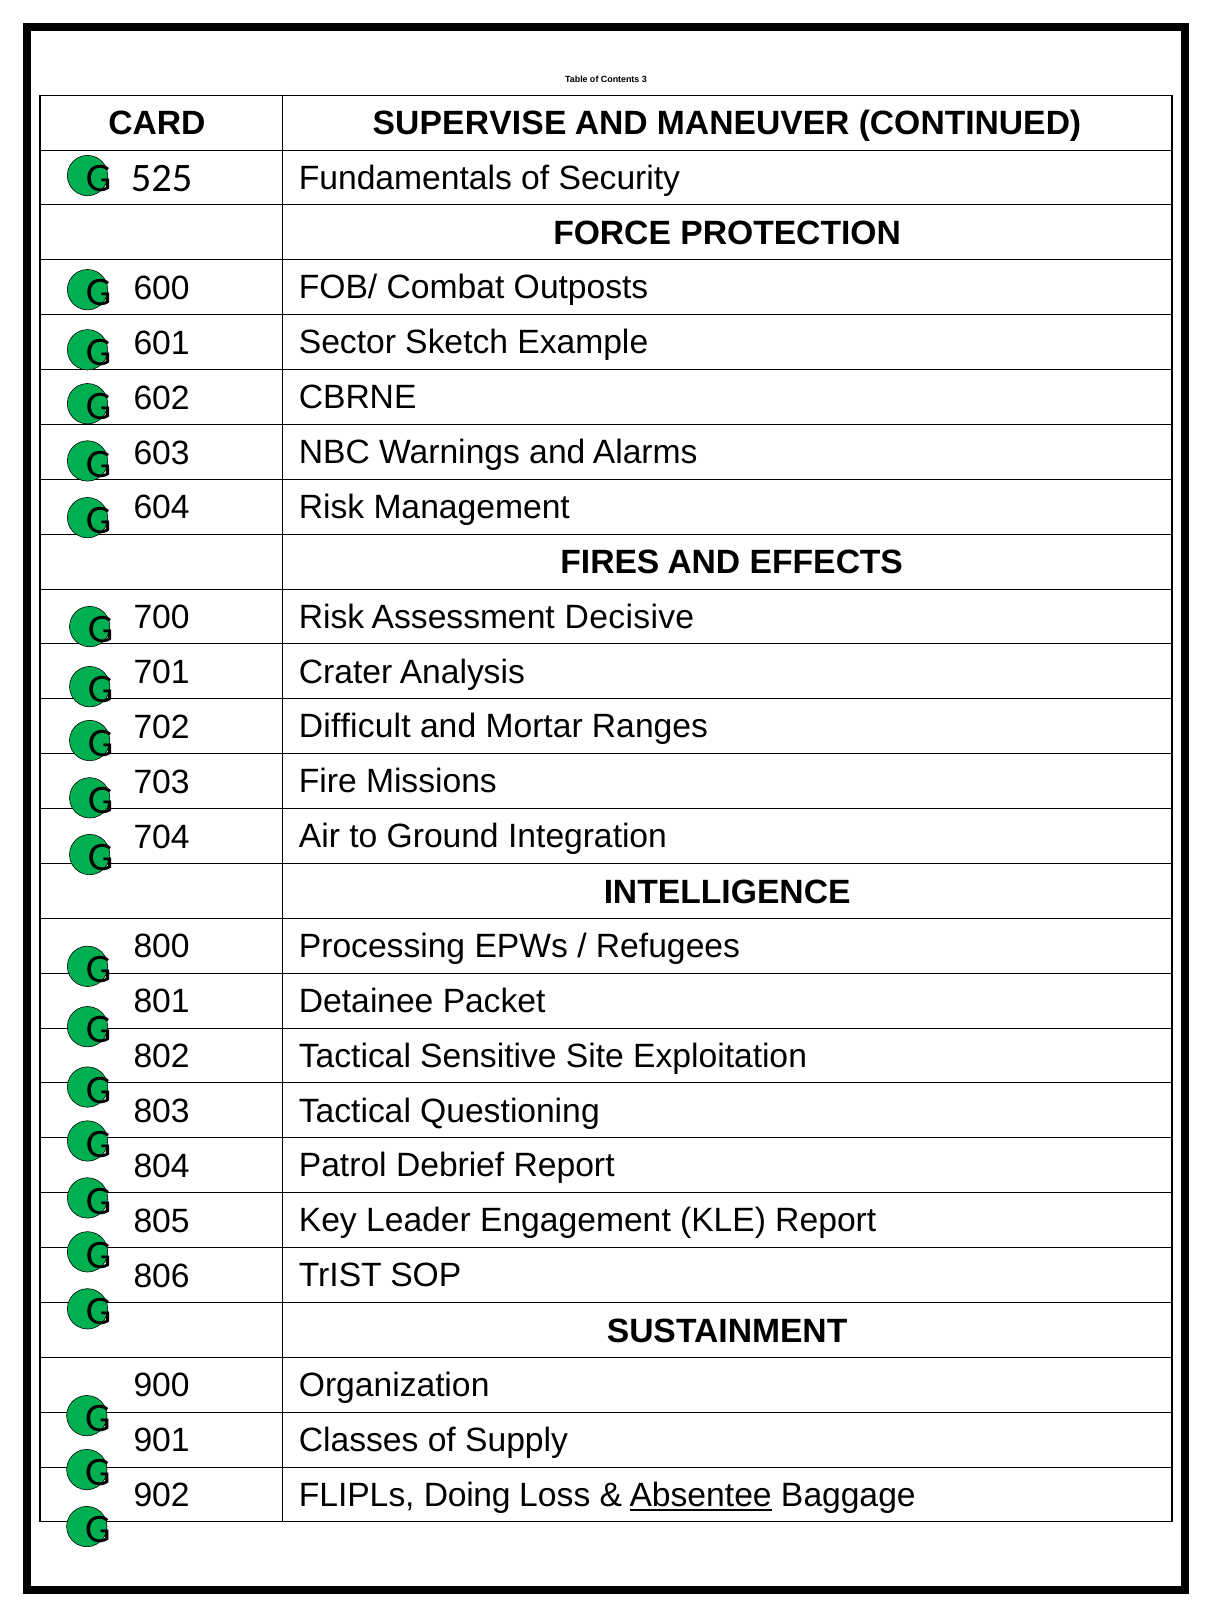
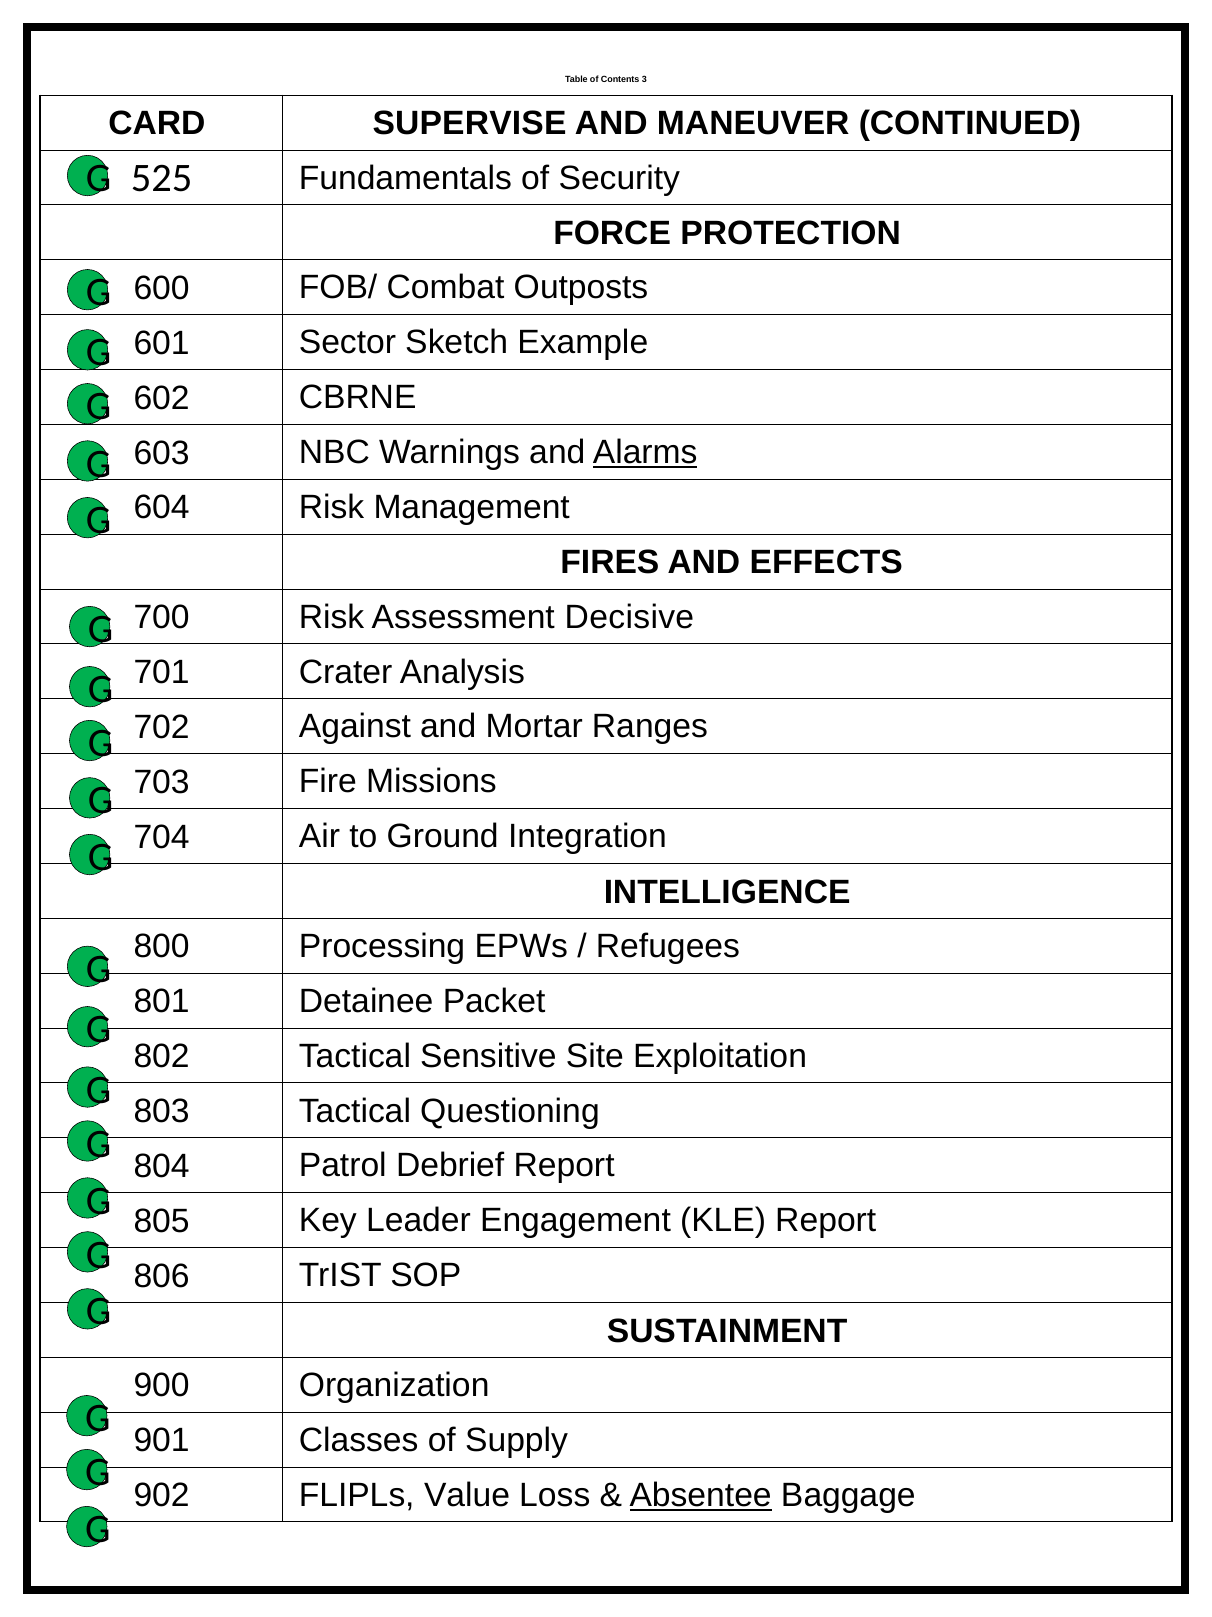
Alarms underline: none -> present (645, 452)
Difficult: Difficult -> Against (355, 726)
Doing: Doing -> Value (467, 1494)
